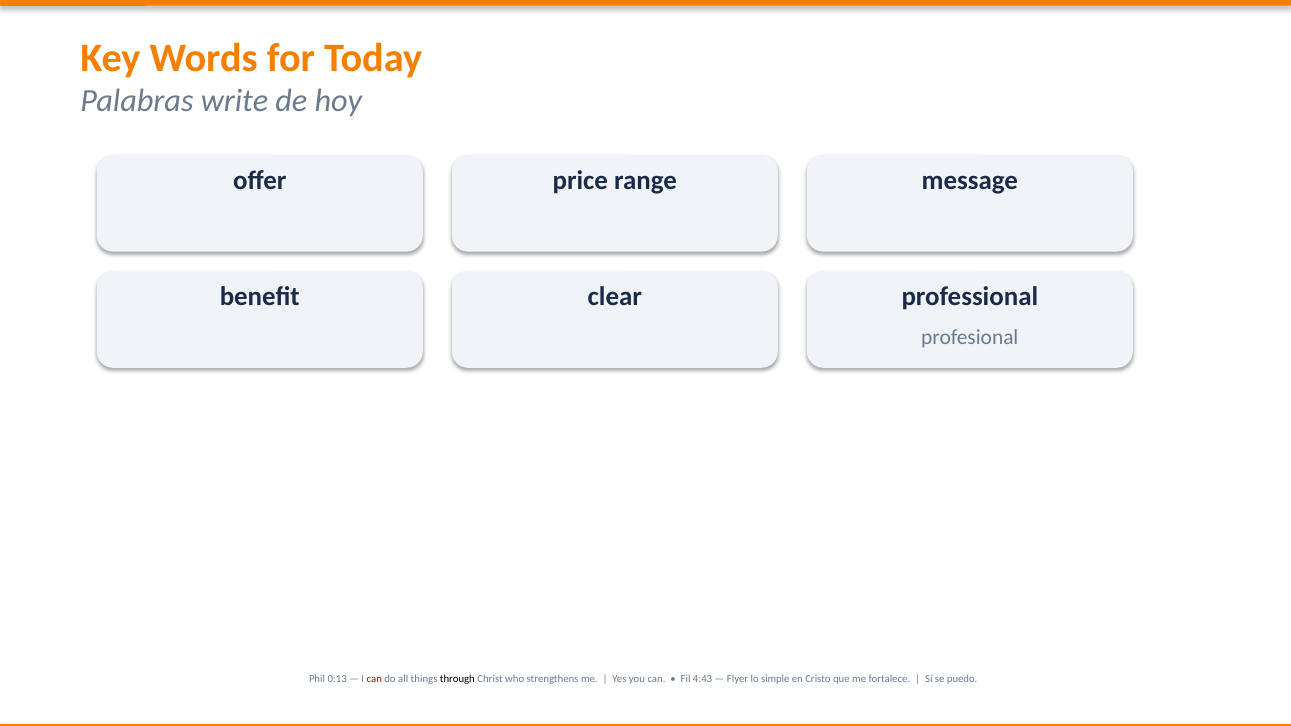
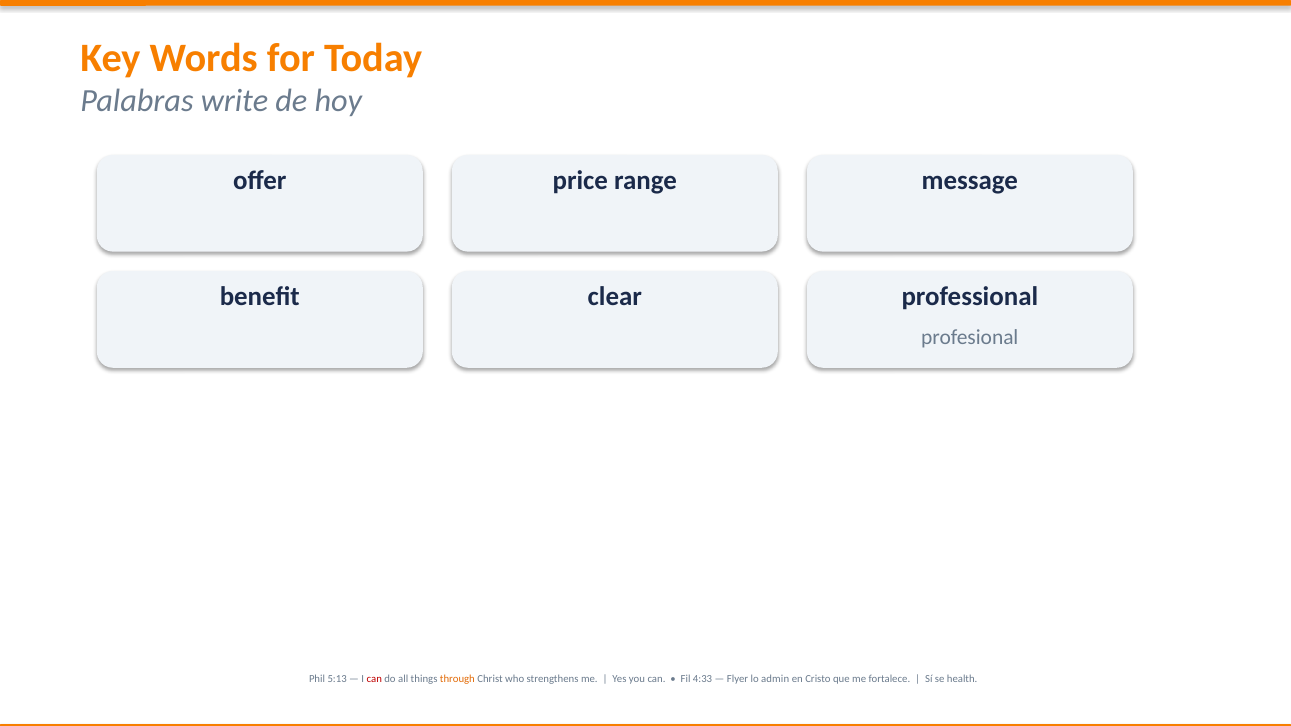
0:13: 0:13 -> 5:13 (337, 679)
through colour: black -> orange (457, 679)
4:43: 4:43 -> 4:33 (703, 679)
simple: simple -> admin (775, 679)
puedo: puedo -> health (962, 679)
